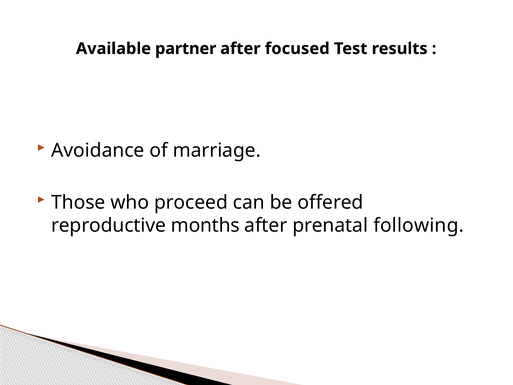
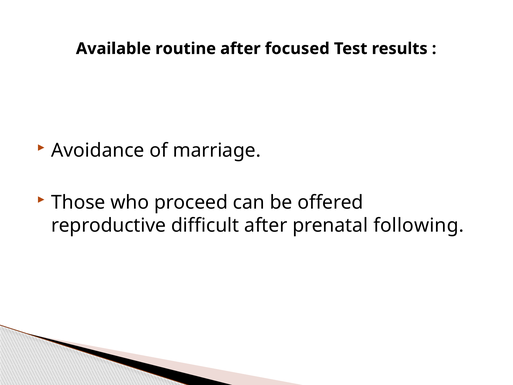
partner: partner -> routine (186, 49)
months: months -> difficult (205, 225)
